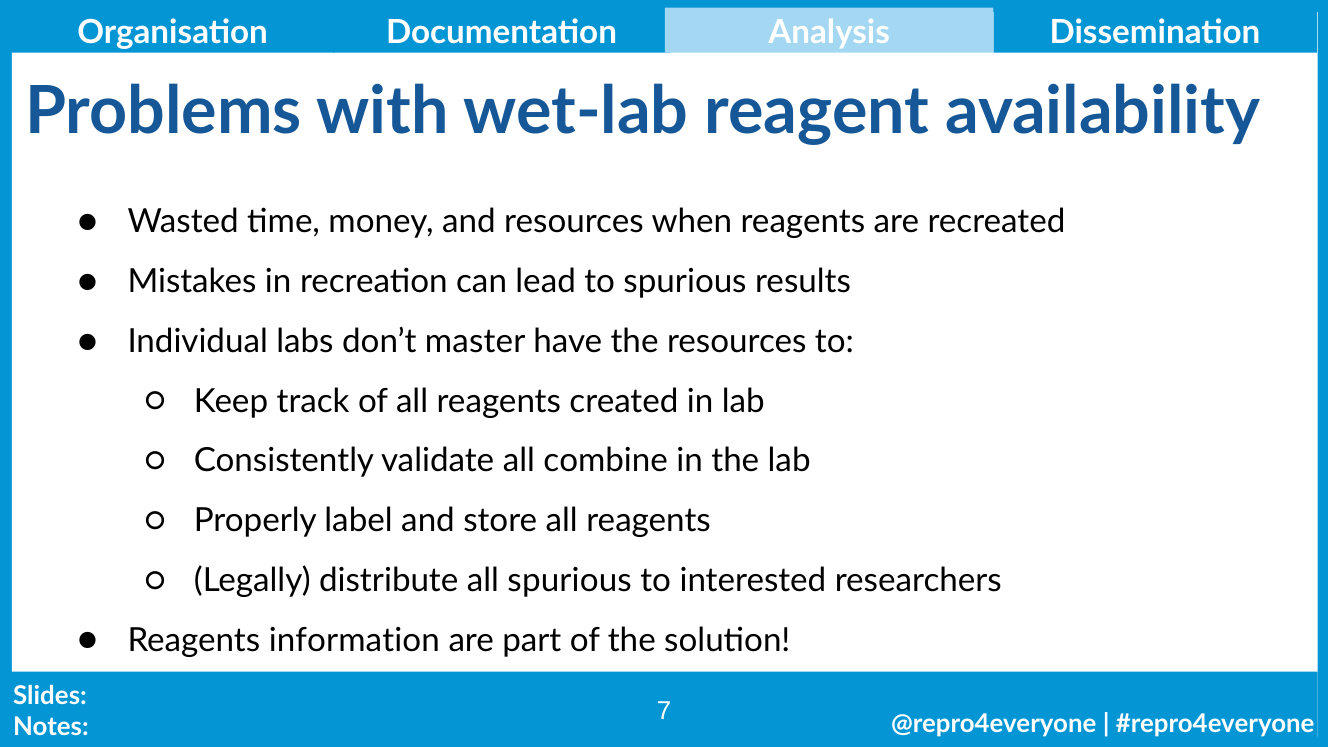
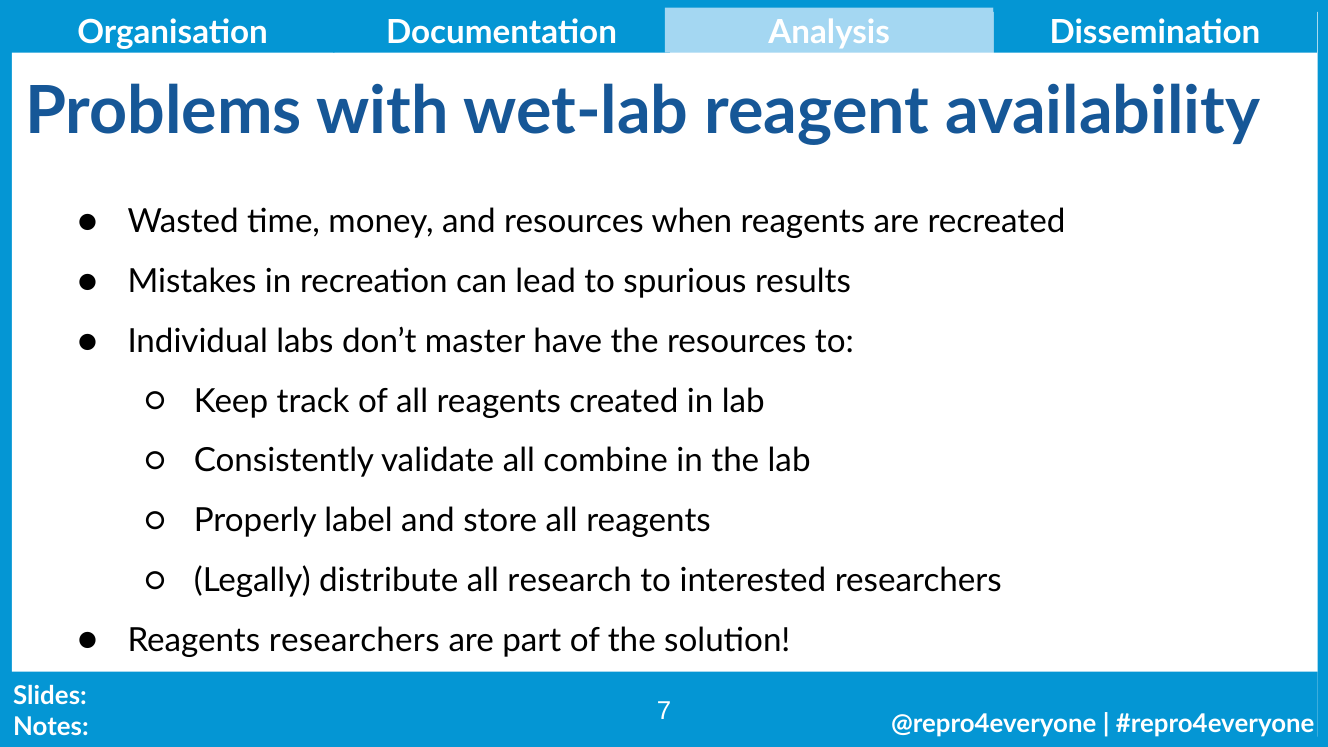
all spurious: spurious -> research (570, 581)
Reagents information: information -> researchers (354, 640)
